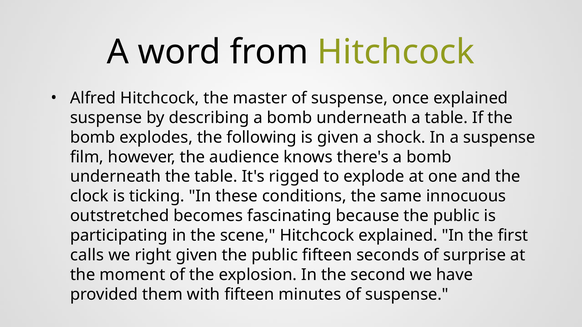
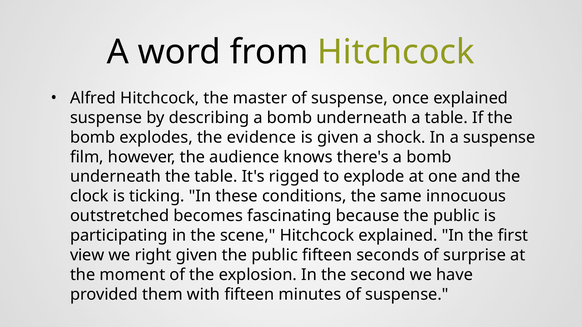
following: following -> evidence (261, 137)
calls: calls -> view (87, 255)
